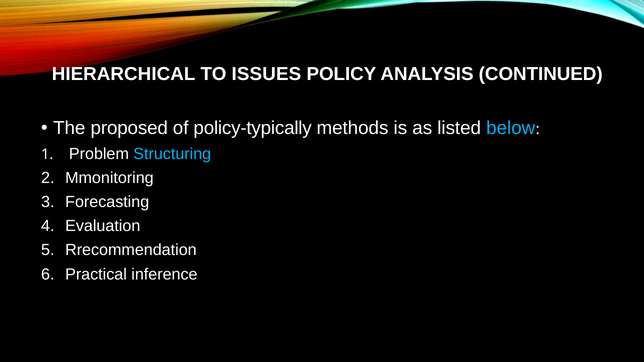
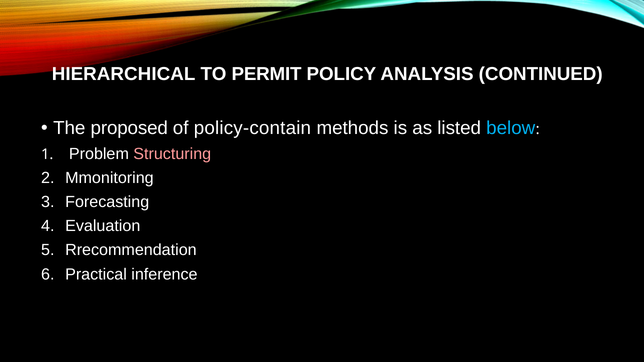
ISSUES: ISSUES -> PERMIT (267, 74)
policy-typically: policy-typically -> policy-contain (252, 128)
Structuring colour: light blue -> pink (172, 154)
